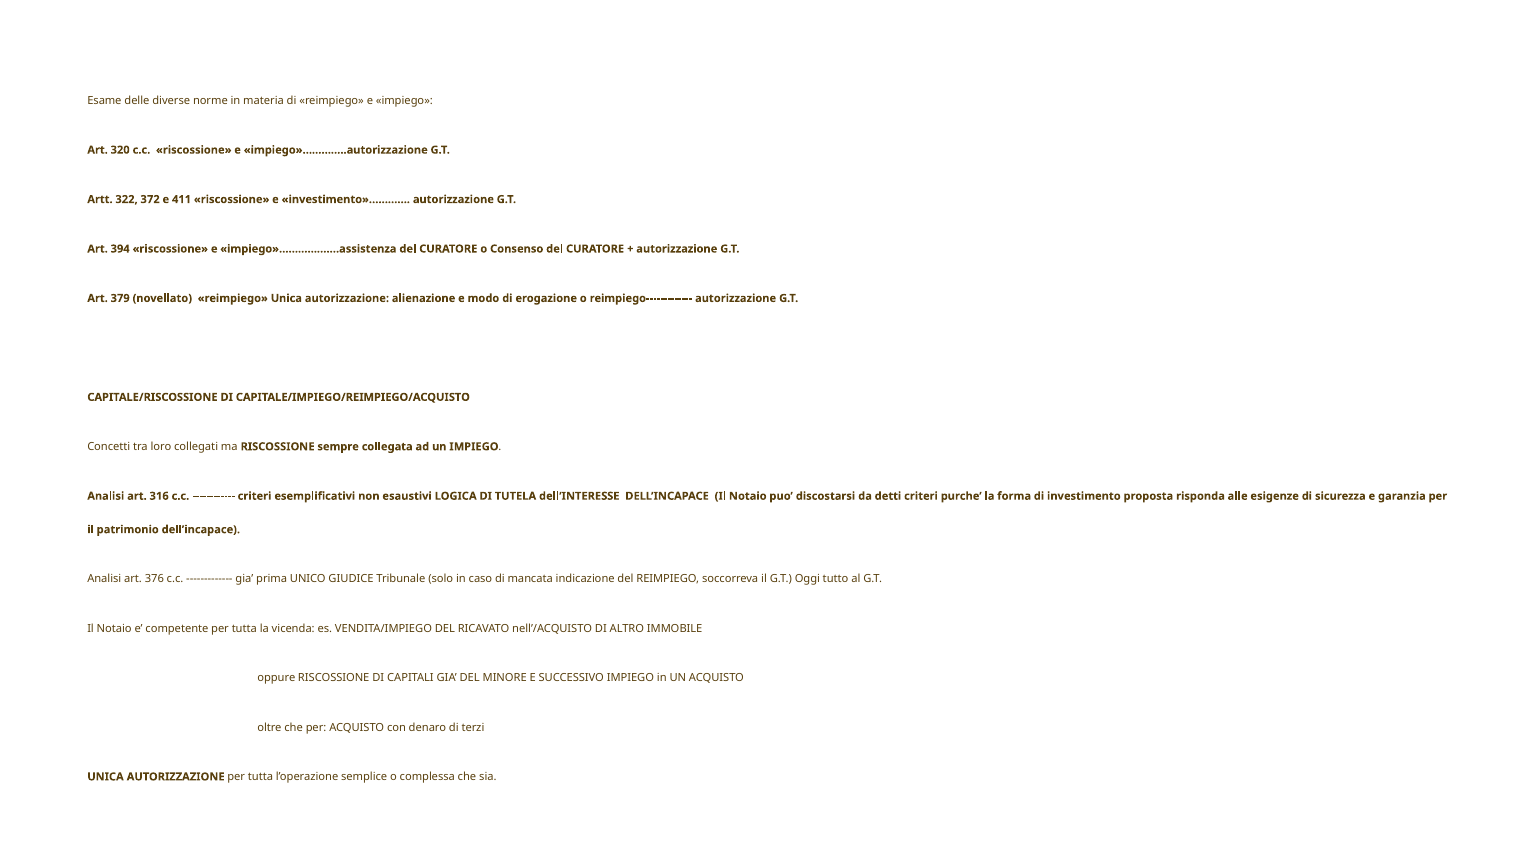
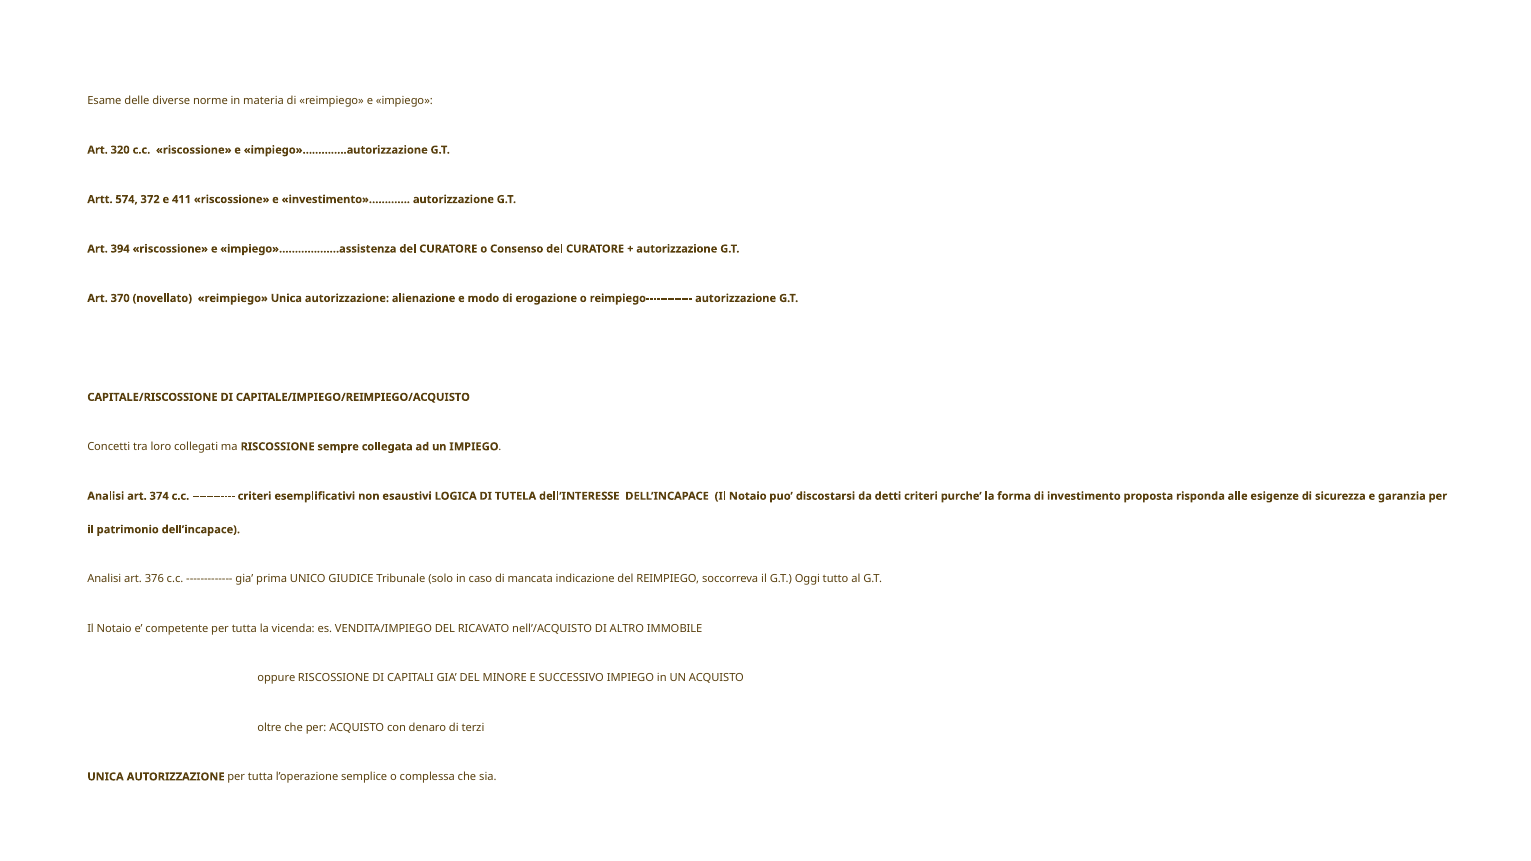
322: 322 -> 574 (127, 199)
379: 379 -> 370 (120, 298)
316: 316 -> 374 (159, 496)
